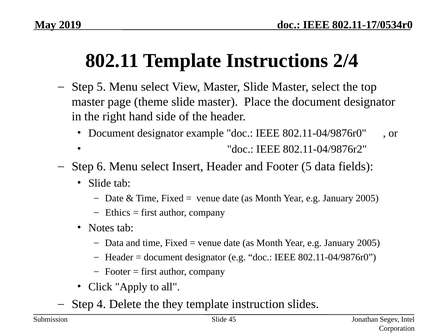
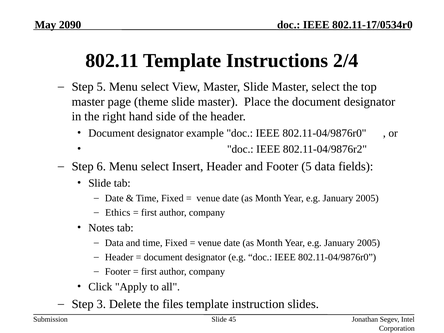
2019: 2019 -> 2090 (70, 25)
4: 4 -> 3 (101, 304)
they: they -> files (173, 304)
